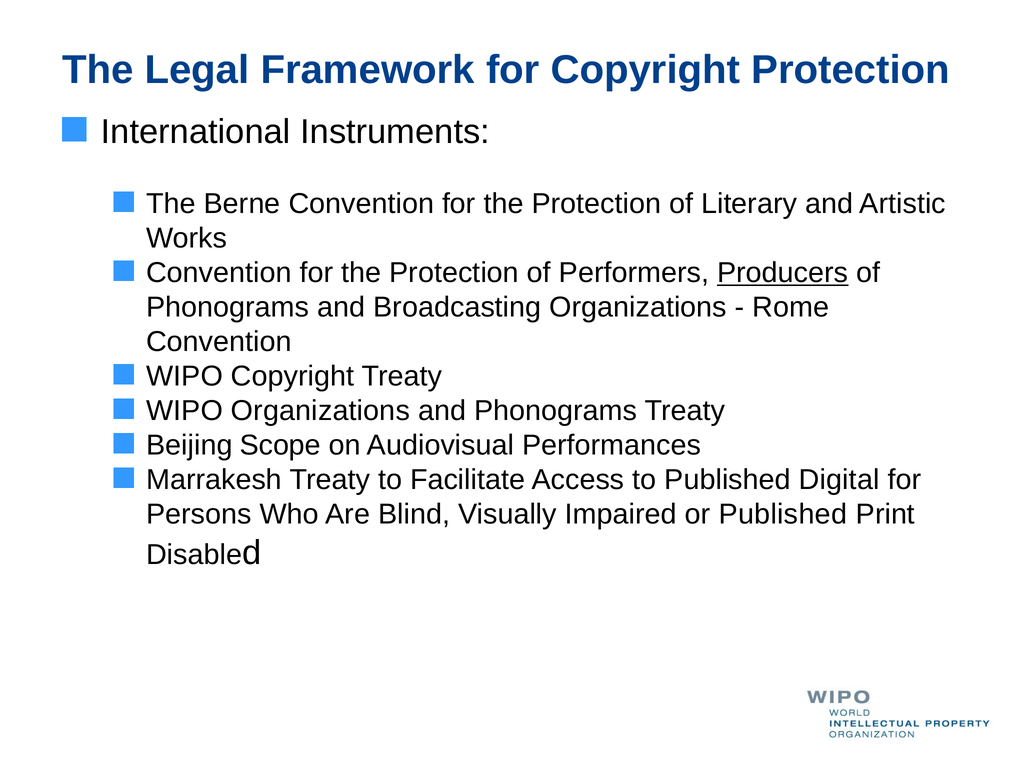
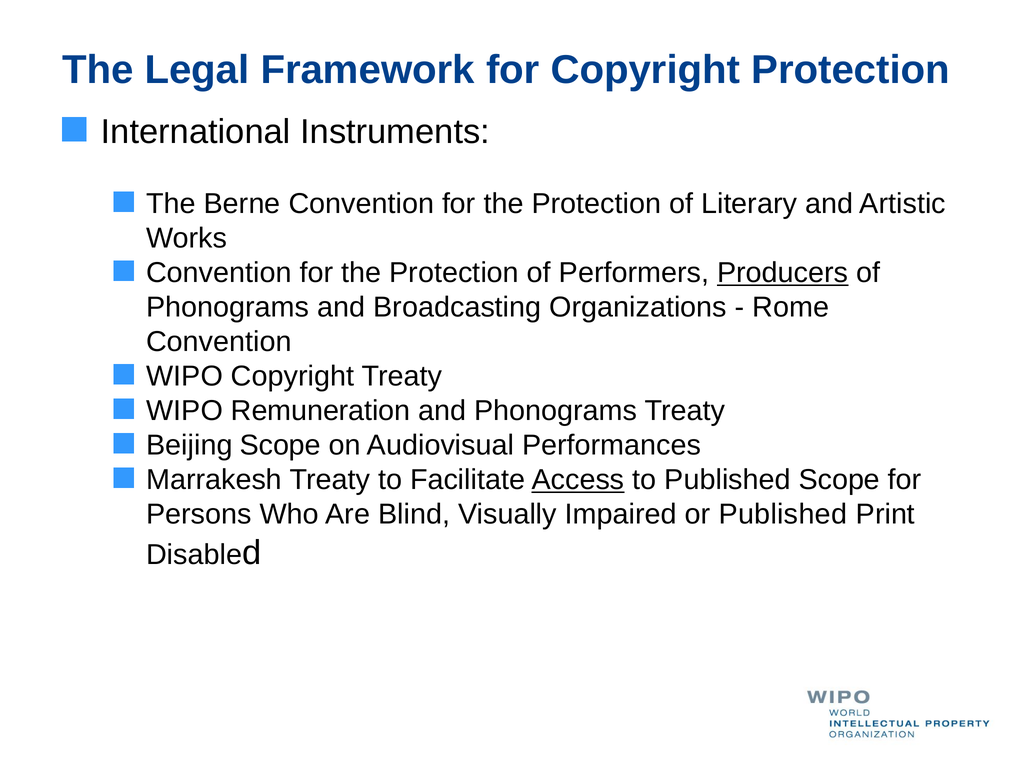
WIPO Organizations: Organizations -> Remuneration (321, 411)
Access underline: none -> present (578, 480)
Published Digital: Digital -> Scope (839, 480)
